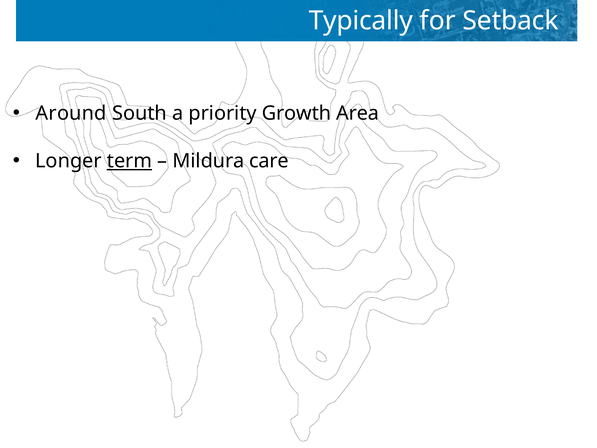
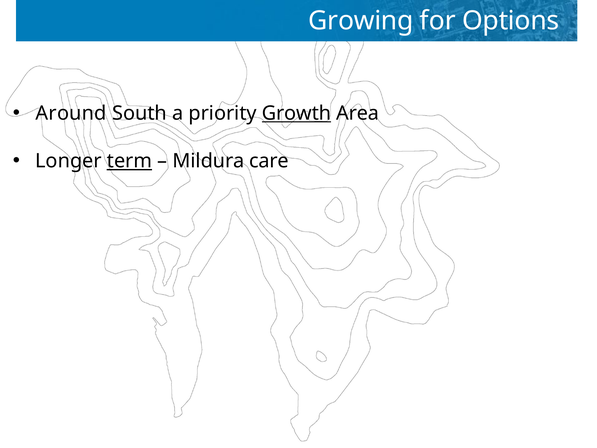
Typically: Typically -> Growing (361, 21)
Setback: Setback -> Options (511, 21)
Growth underline: none -> present (296, 113)
